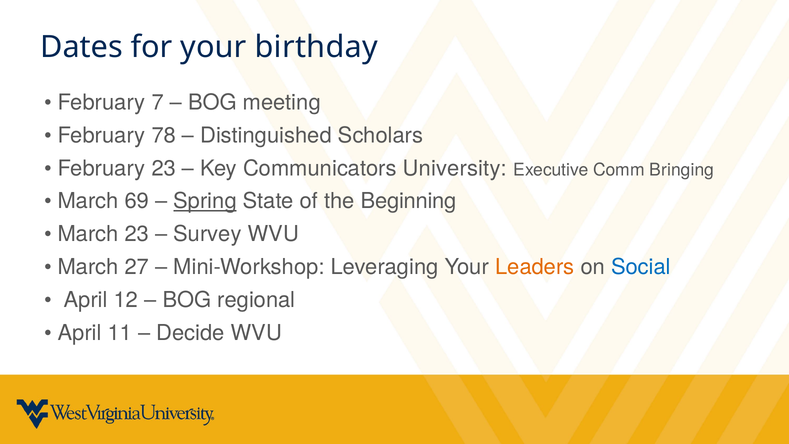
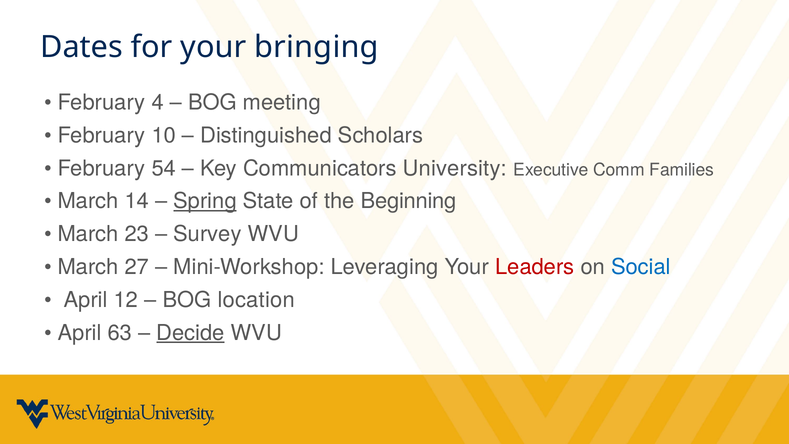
birthday: birthday -> bringing (316, 47)
7: 7 -> 4 (158, 102)
78: 78 -> 10 (164, 135)
February 23: 23 -> 54 (164, 168)
Bringing: Bringing -> Families (682, 170)
69: 69 -> 14 (137, 201)
Leaders colour: orange -> red (535, 267)
regional: regional -> location (256, 300)
11: 11 -> 63 (120, 333)
Decide underline: none -> present (190, 333)
